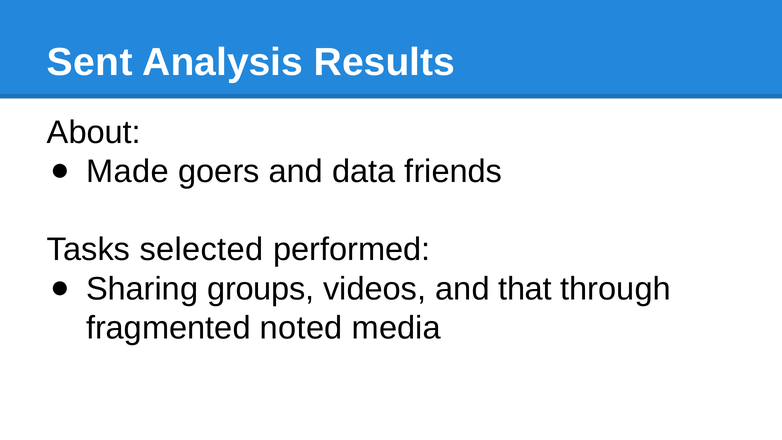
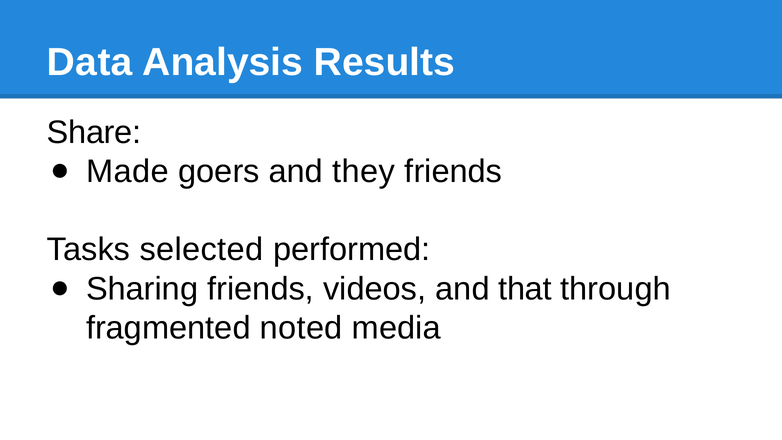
Sent: Sent -> Data (90, 62)
About: About -> Share (94, 132)
data: data -> they (364, 171)
Sharing groups: groups -> friends (261, 289)
